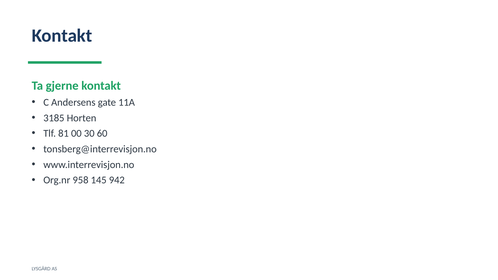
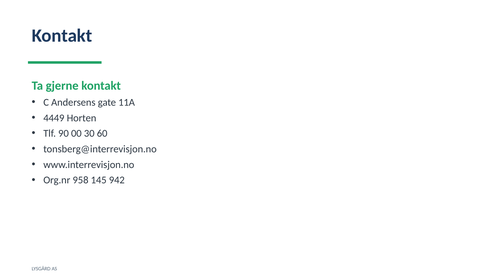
3185: 3185 -> 4449 (54, 118)
81: 81 -> 90 (64, 134)
